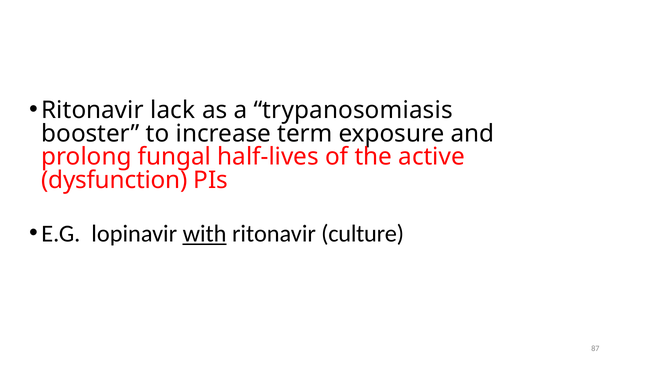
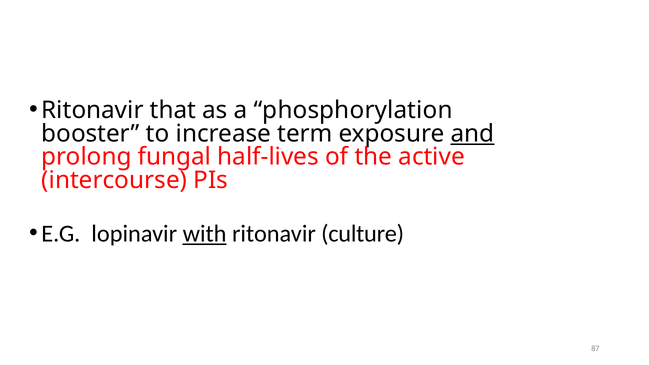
lack: lack -> that (173, 110)
trypanosomiasis: trypanosomiasis -> phosphorylation (353, 110)
and underline: none -> present (473, 134)
dysfunction: dysfunction -> intercourse (114, 180)
